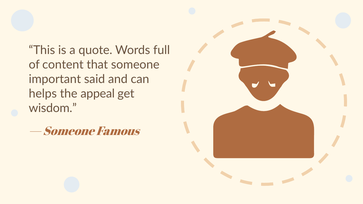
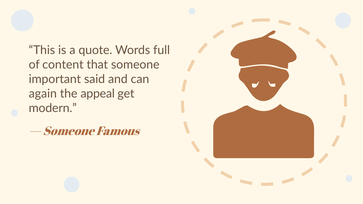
helps: helps -> again (43, 94)
wisdom: wisdom -> modern (53, 108)
